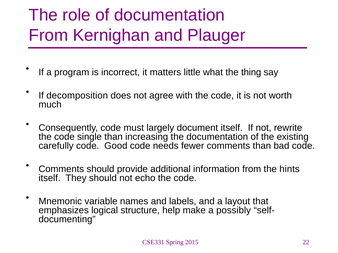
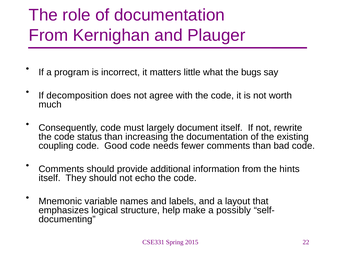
thing: thing -> bugs (251, 72)
single: single -> status (90, 137)
carefully: carefully -> coupling (56, 146)
